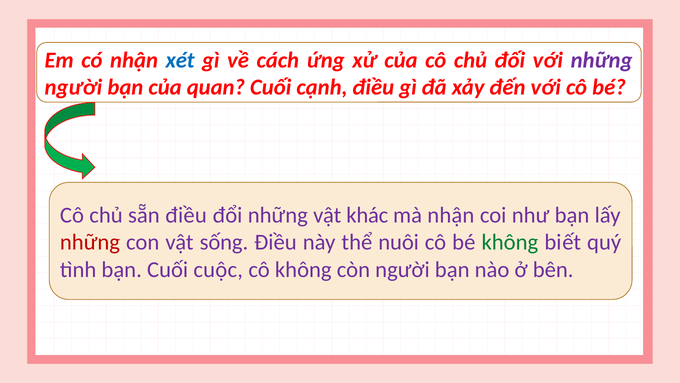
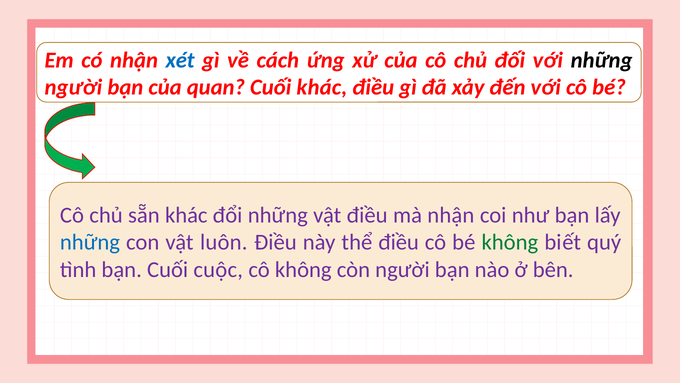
những colour: purple -> black (602, 60)
Cuối cạnh: cạnh -> khác (322, 87)
sẵn điều: điều -> khác (186, 215)
vật khác: khác -> điều (367, 215)
những colour: red -> blue (90, 242)
sống: sống -> luôn (224, 242)
thể nuôi: nuôi -> điều (399, 242)
